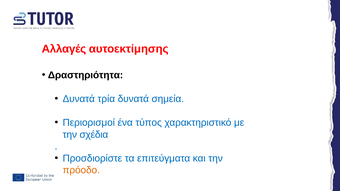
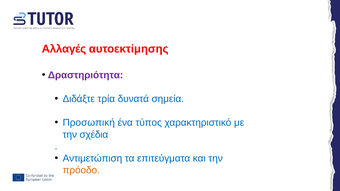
Δραστηριότητα colour: black -> purple (86, 75)
Δυνατά: Δυνατά -> Διδάξτε (79, 99)
Περιορισμοί: Περιορισμοί -> Προσωπική (89, 123)
Προσδιορίστε: Προσδιορίστε -> Αντιμετώπιση (92, 158)
